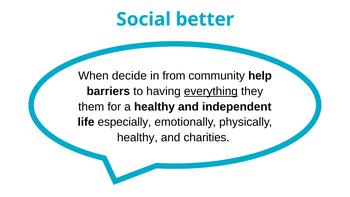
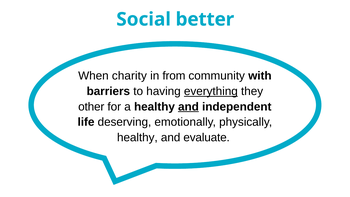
decide: decide -> charity (129, 76)
help: help -> with (260, 76)
them: them -> other (91, 107)
and underline: none -> present (188, 107)
especially: especially -> deserving (124, 122)
charities: charities -> evaluate (207, 137)
